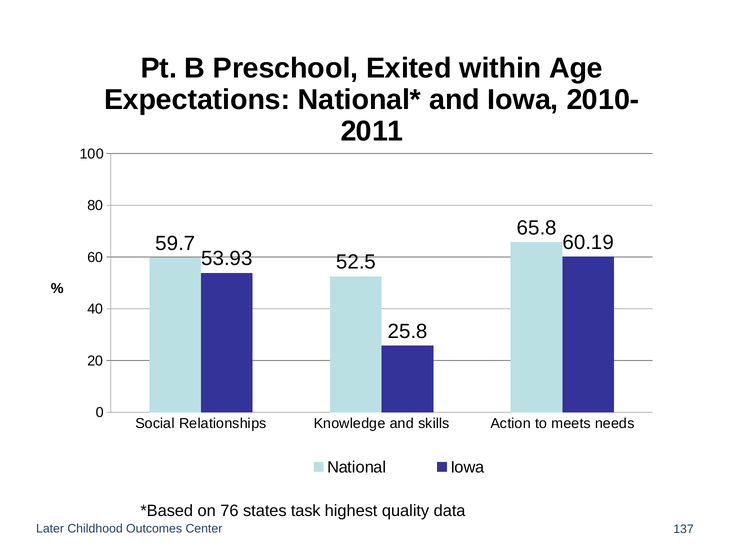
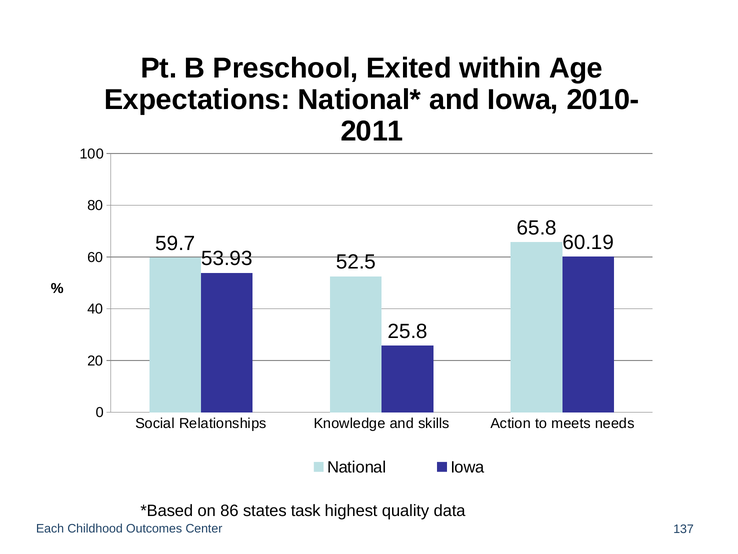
76: 76 -> 86 (229, 510)
Later: Later -> Each (50, 528)
